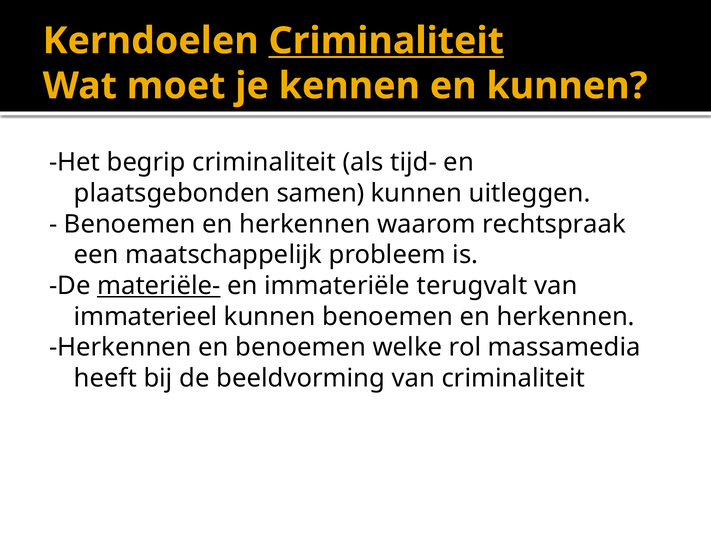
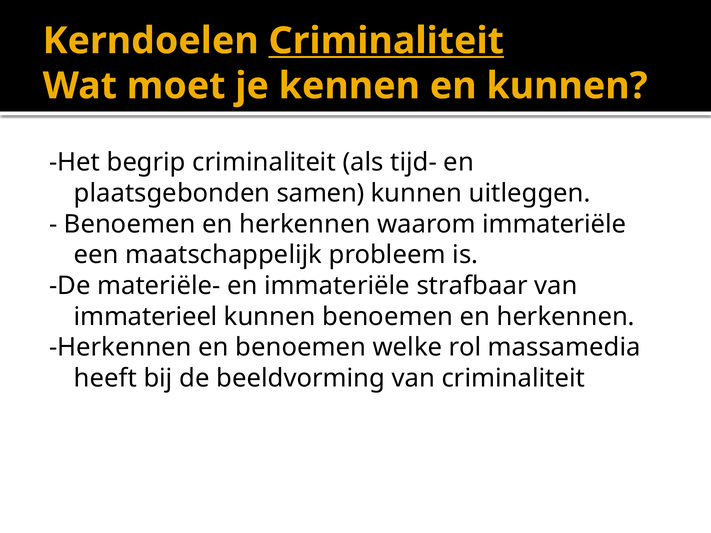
waarom rechtspraak: rechtspraak -> immateriële (554, 224)
materiële- underline: present -> none (159, 286)
terugvalt: terugvalt -> strafbaar (472, 286)
